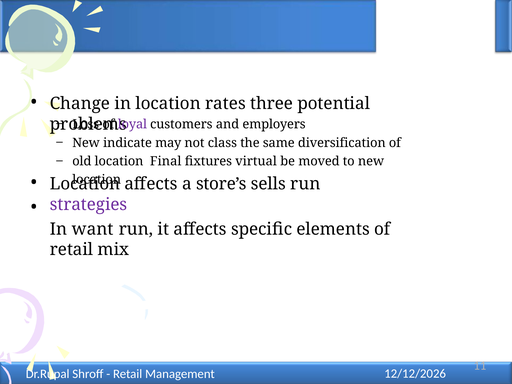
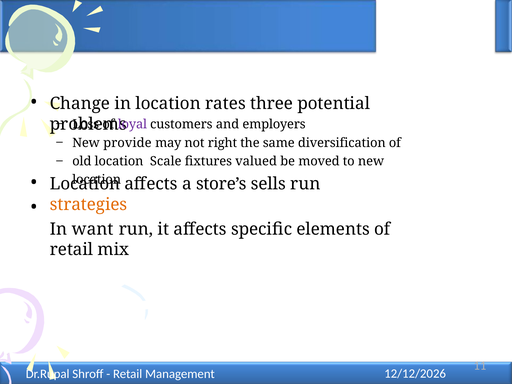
indicate: indicate -> provide (127, 143)
class: class -> right (222, 143)
Final: Final -> Scale (166, 161)
virtual: virtual -> valued (256, 161)
strategies colour: purple -> orange (89, 204)
